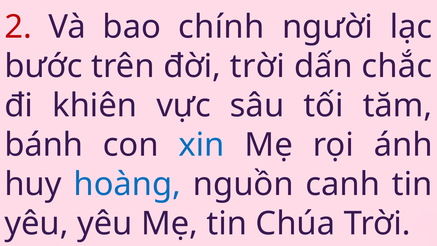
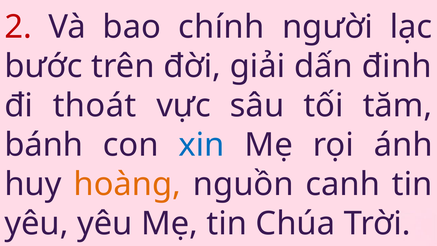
đời trời: trời -> giải (258, 66)
chắc: chắc -> đinh (397, 66)
khiên: khiên -> thoát (95, 106)
hoàng colour: blue -> orange (127, 184)
